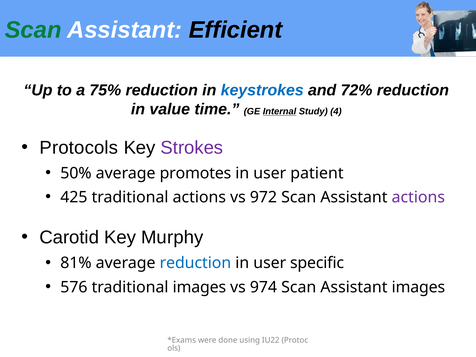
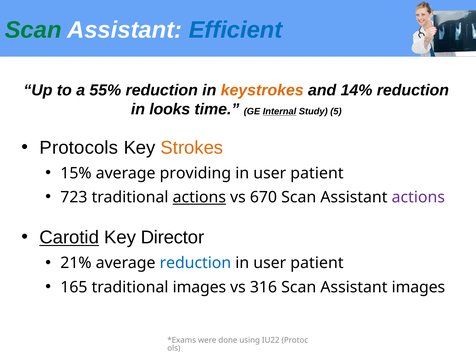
Efficient colour: black -> blue (236, 30)
75%: 75% -> 55% (105, 90)
keystrokes colour: blue -> orange (262, 90)
72%: 72% -> 14% (357, 90)
value: value -> looks (170, 109)
4: 4 -> 5 (336, 112)
Strokes colour: purple -> orange (192, 148)
50%: 50% -> 15% (76, 173)
promotes: promotes -> providing (195, 173)
425: 425 -> 723 (74, 197)
actions underline: none -> present (199, 197)
972: 972 -> 670 (263, 197)
Carotid underline: none -> present (69, 238)
Murphy: Murphy -> Director (172, 238)
81%: 81% -> 21% (76, 263)
specific: specific -> patient (317, 263)
576: 576 -> 165 (74, 287)
974: 974 -> 316 (263, 287)
